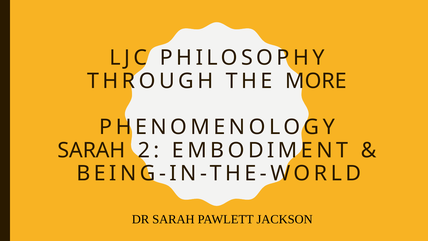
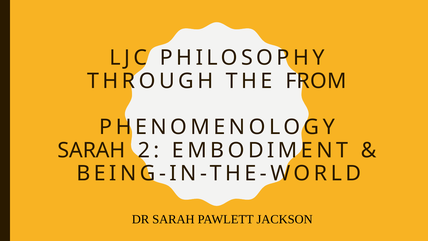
MORE: MORE -> FROM (316, 81)
